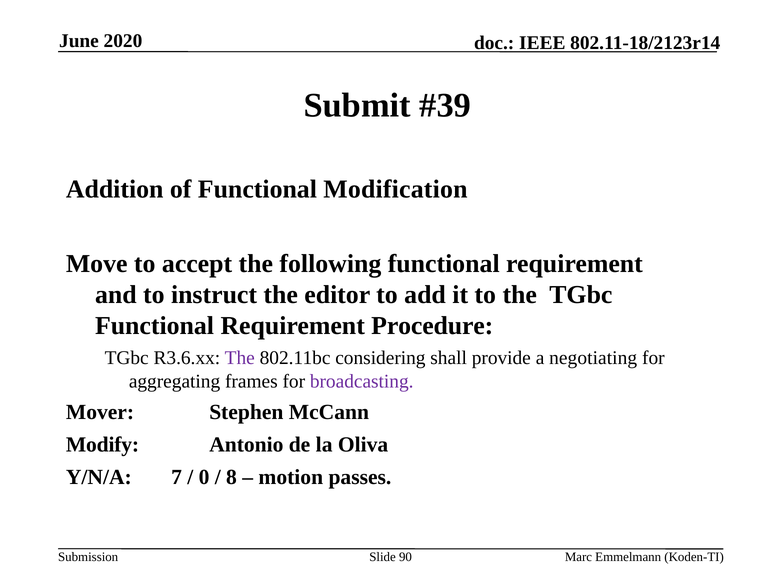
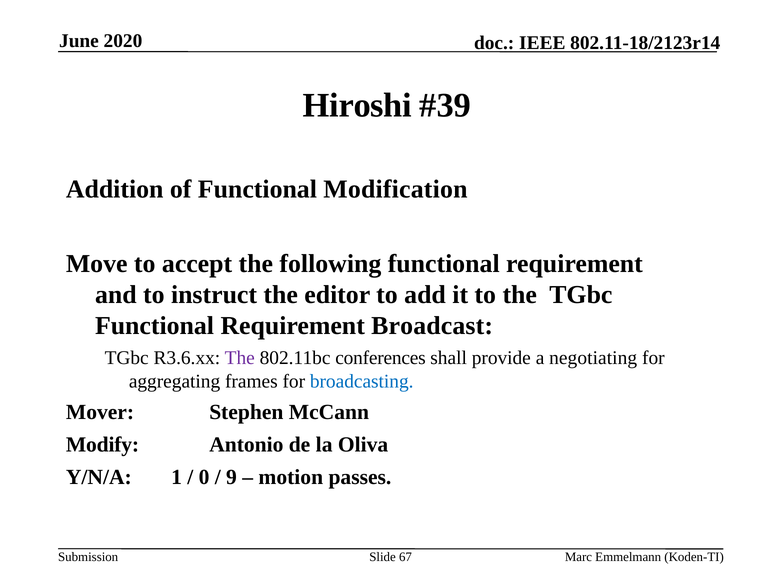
Submit: Submit -> Hiroshi (357, 106)
Procedure: Procedure -> Broadcast (432, 326)
considering: considering -> conferences (381, 358)
broadcasting colour: purple -> blue (362, 381)
7: 7 -> 1 (177, 477)
8: 8 -> 9 (231, 477)
90: 90 -> 67 (405, 557)
